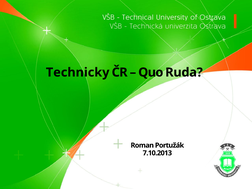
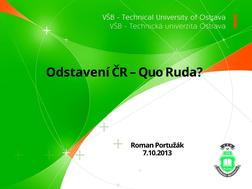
Technicky: Technicky -> Odstavení (78, 72)
